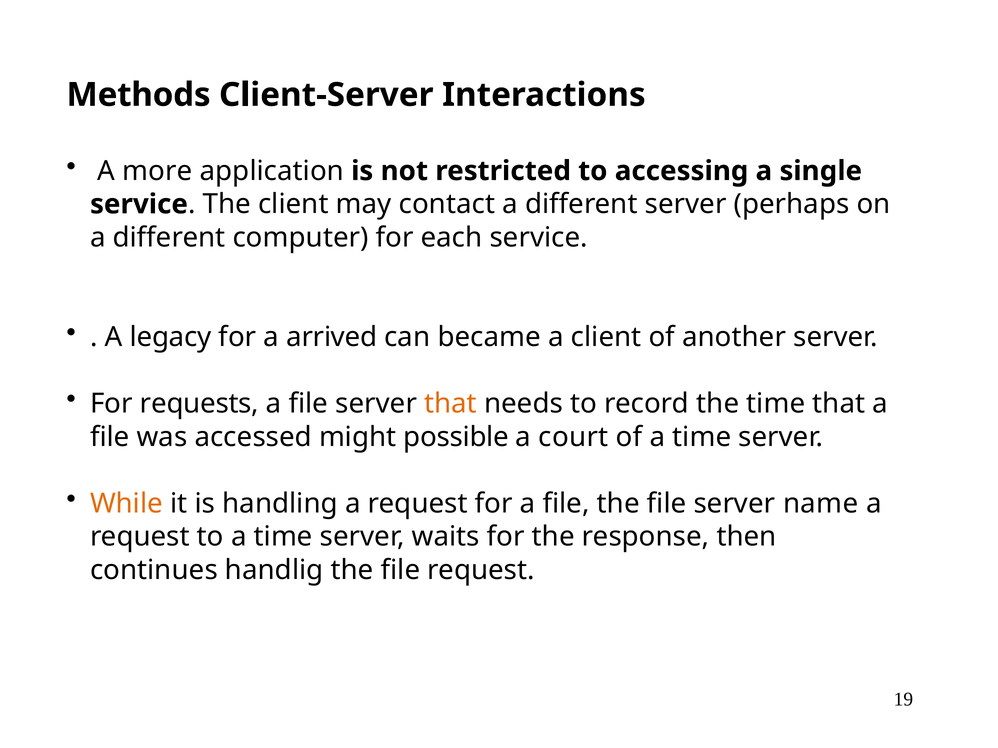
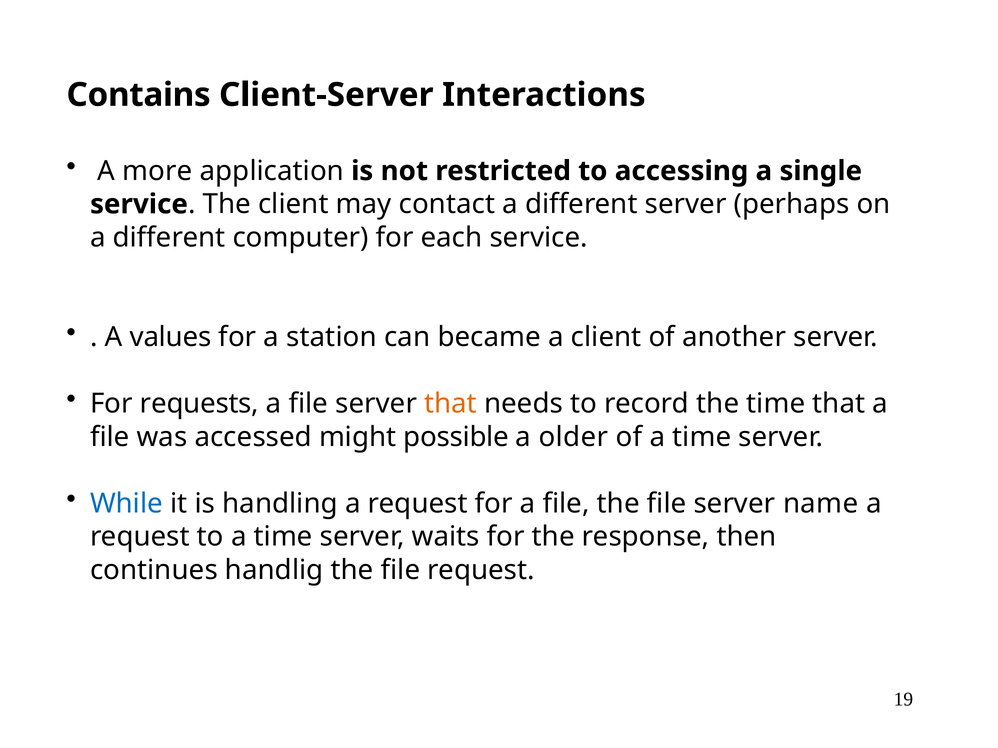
Methods: Methods -> Contains (139, 95)
legacy: legacy -> values (171, 337)
arrived: arrived -> station (332, 337)
court: court -> older (573, 437)
While colour: orange -> blue (127, 504)
